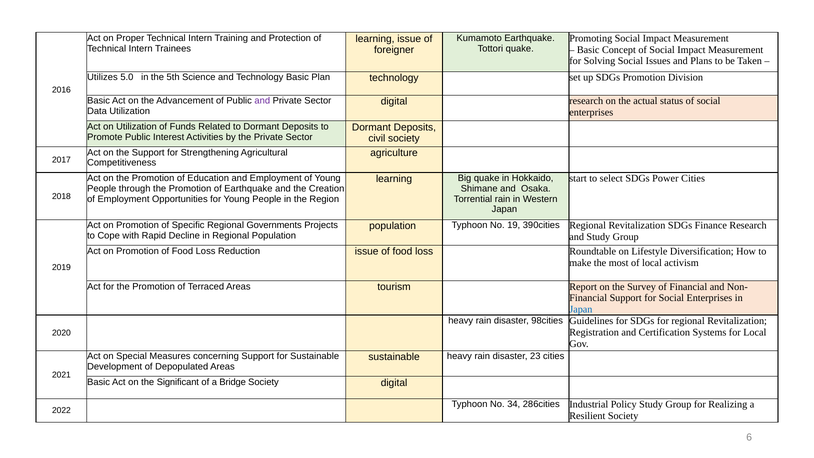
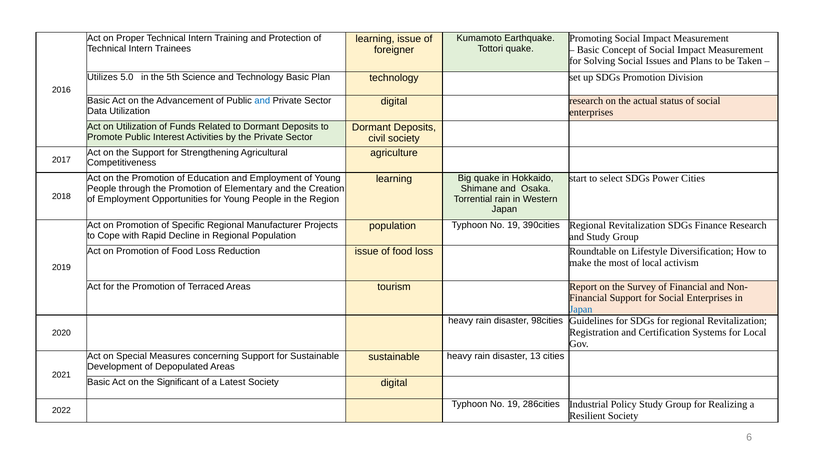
and colour: purple -> blue (262, 101)
of Earthquake: Earthquake -> Elementary (248, 189)
Governments: Governments -> Manufacturer (274, 225)
23: 23 -> 13 (535, 356)
Bridge: Bridge -> Latest (233, 382)
34: 34 -> 19 (514, 404)
